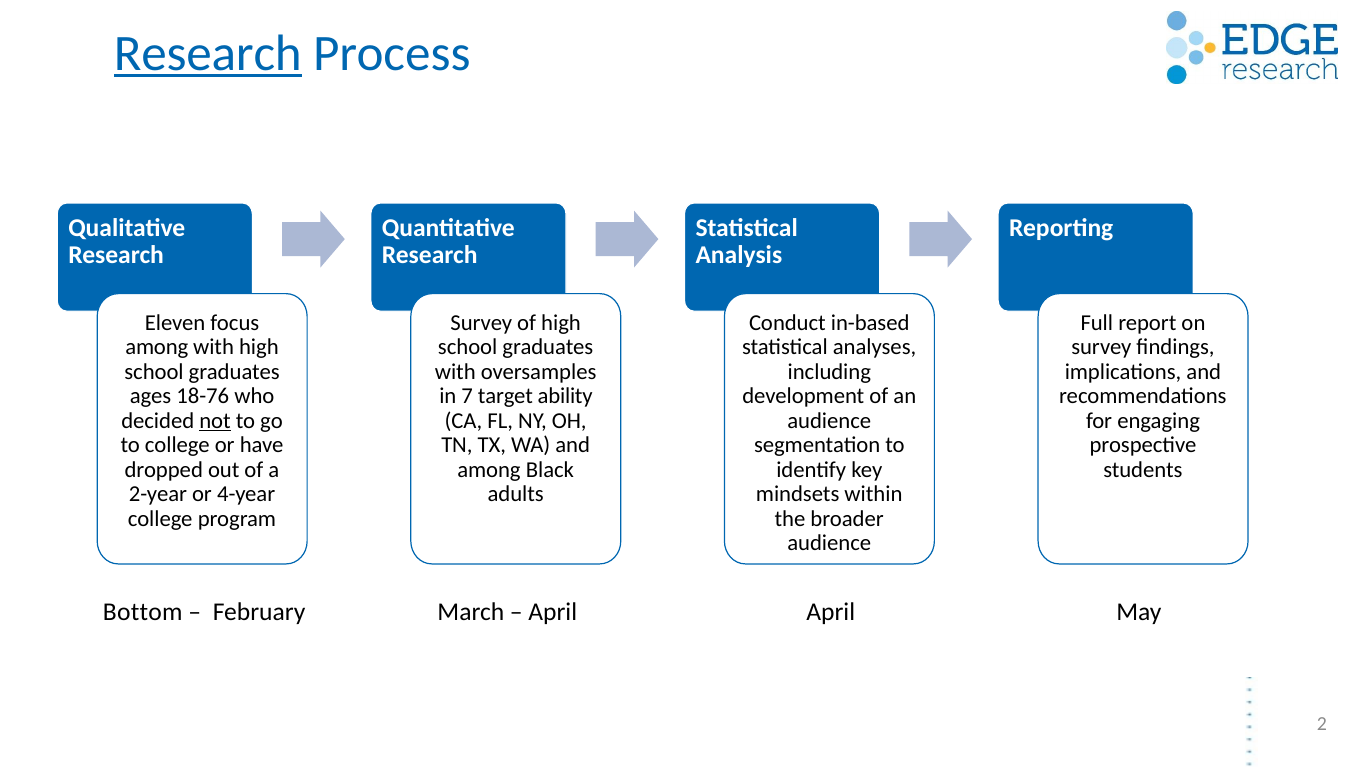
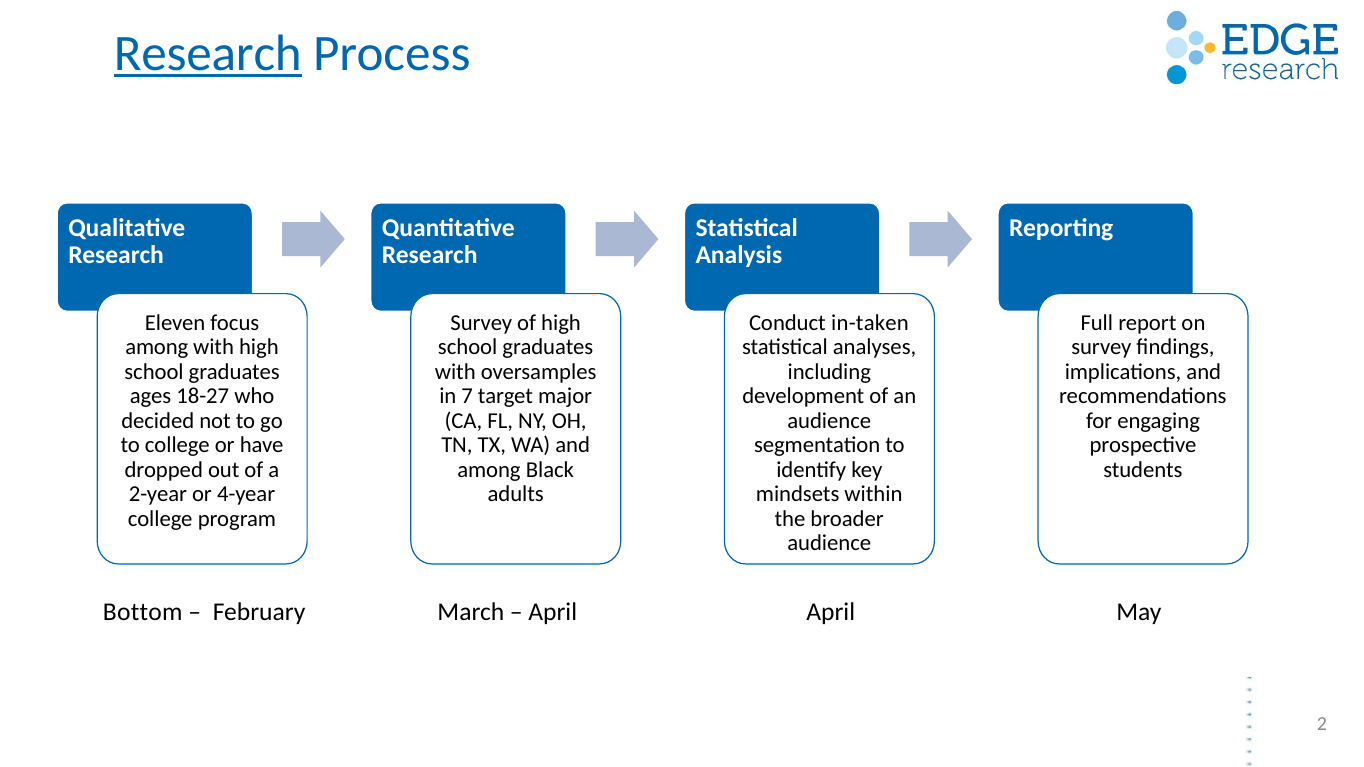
in-based: in-based -> in-taken (870, 323)
18-76: 18-76 -> 18-27 (203, 396)
ability: ability -> major (565, 396)
not underline: present -> none (215, 421)
